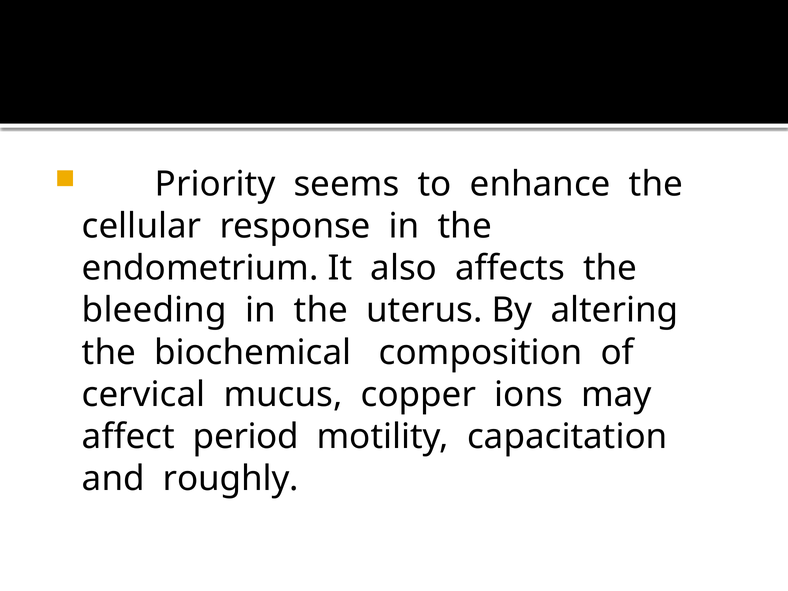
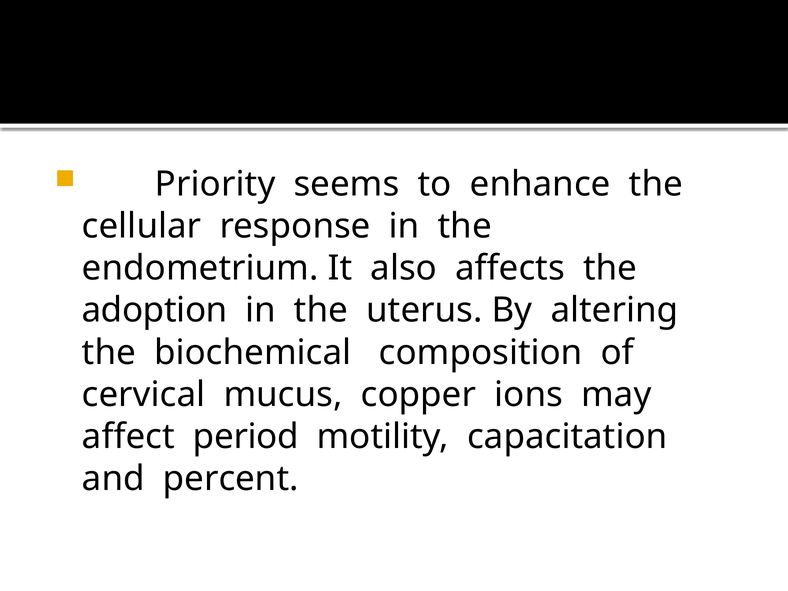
bleeding: bleeding -> adoption (155, 310)
roughly: roughly -> percent (231, 479)
